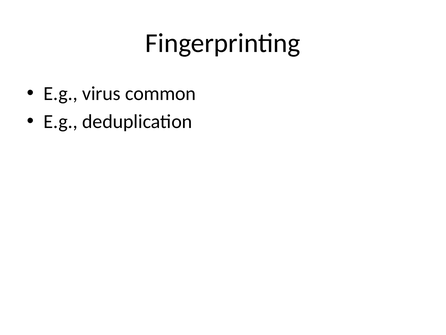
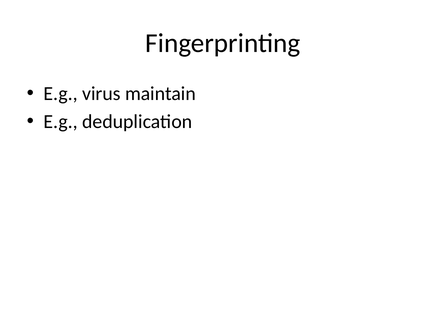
common: common -> maintain (160, 94)
